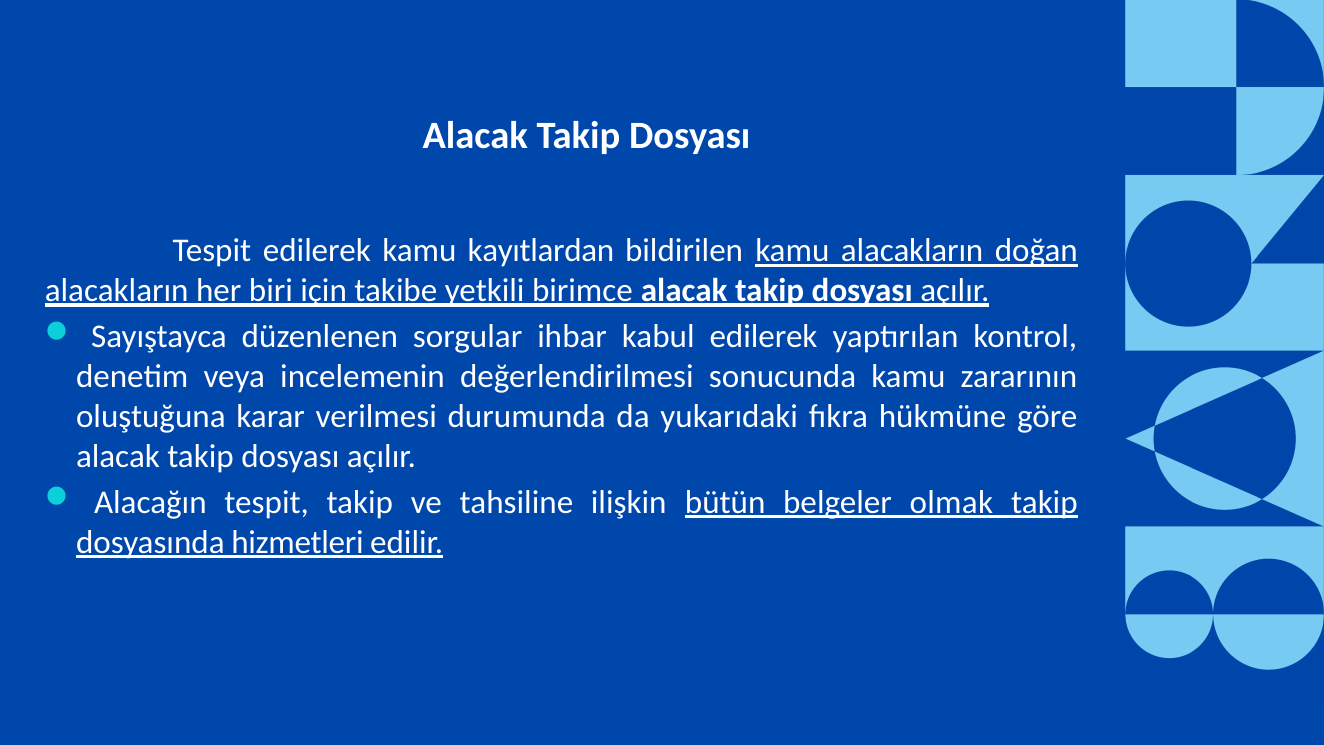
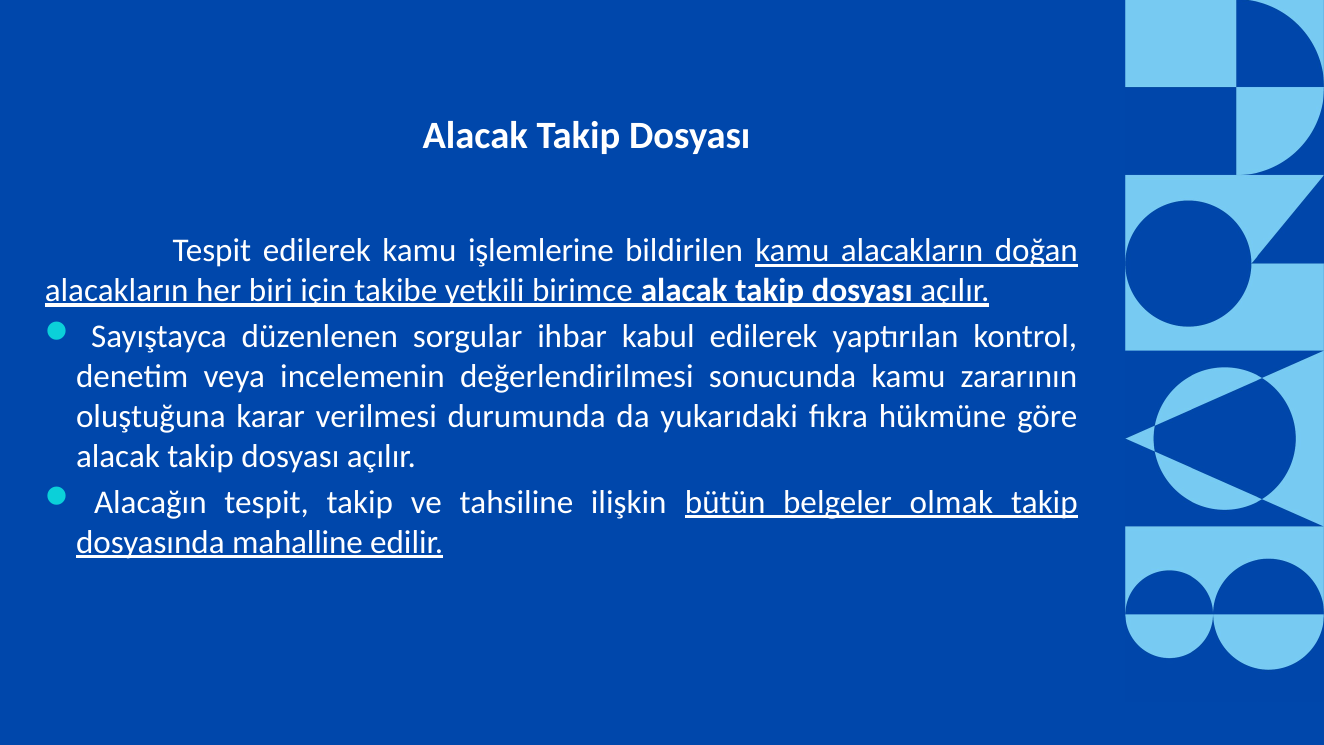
kayıtlardan: kayıtlardan -> işlemlerine (541, 251)
hizmetleri: hizmetleri -> mahalline (297, 542)
